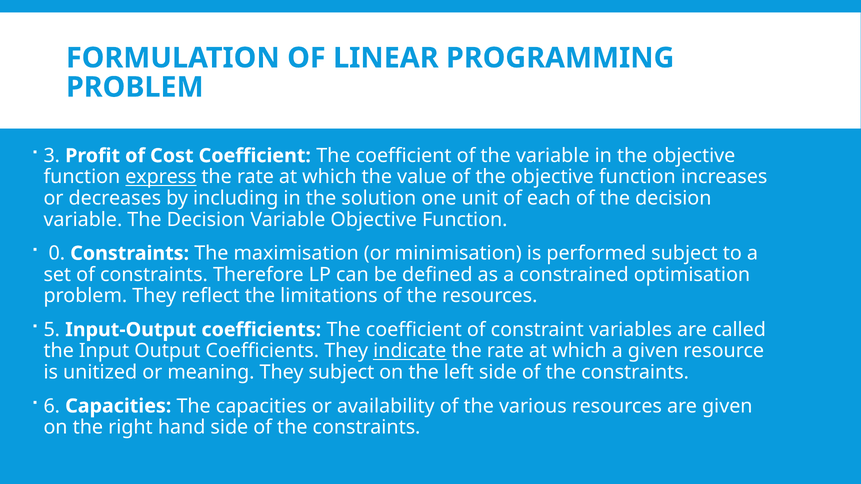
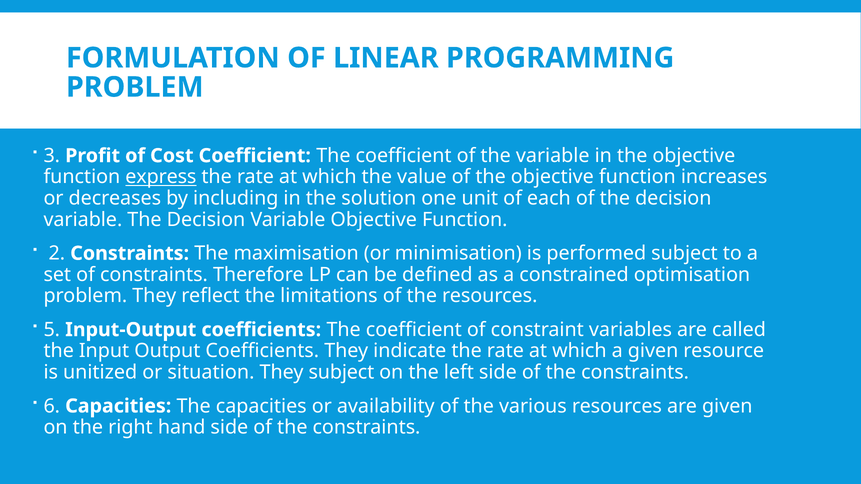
0: 0 -> 2 (57, 253)
indicate underline: present -> none (410, 351)
meaning: meaning -> situation (211, 372)
